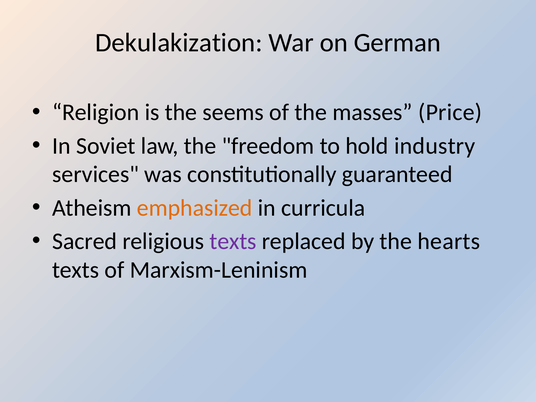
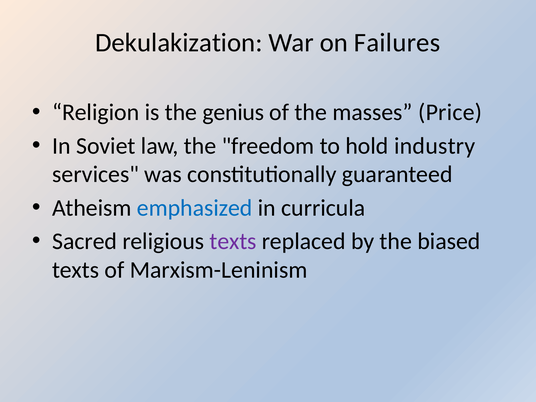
German: German -> Failures (397, 43)
seems: seems -> genius (233, 112)
emphasized colour: orange -> blue (195, 208)
hearts: hearts -> biased (449, 241)
